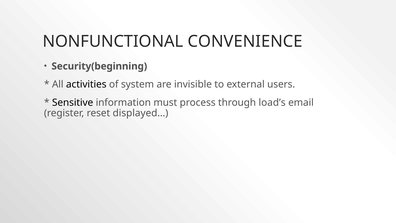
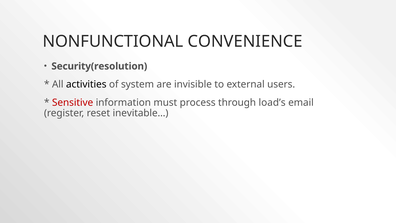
Security(beginning: Security(beginning -> Security(resolution (99, 66)
Sensitive colour: black -> red (73, 102)
displayed…: displayed… -> inevitable… (140, 113)
